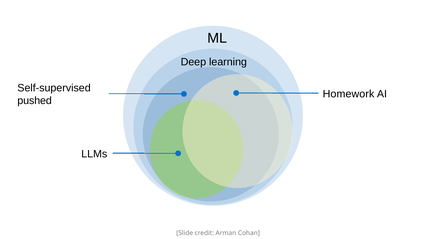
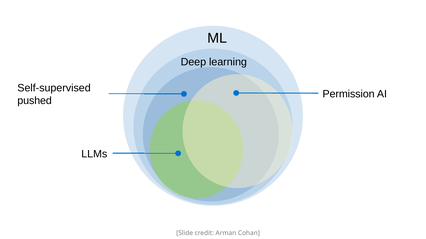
Homework: Homework -> Permission (349, 94)
